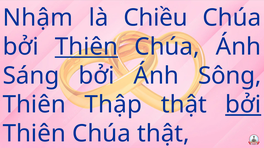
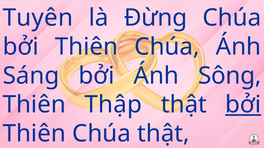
Nhậm: Nhậm -> Tuyên (38, 18)
Chiều: Chiều -> Đừng (156, 18)
Thiên underline: present -> none (86, 47)
